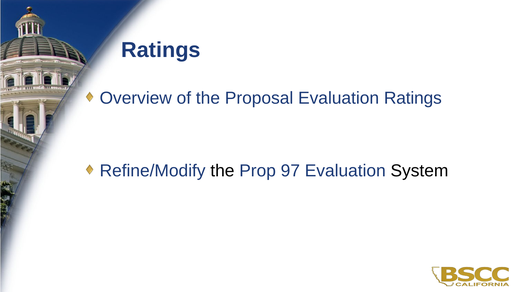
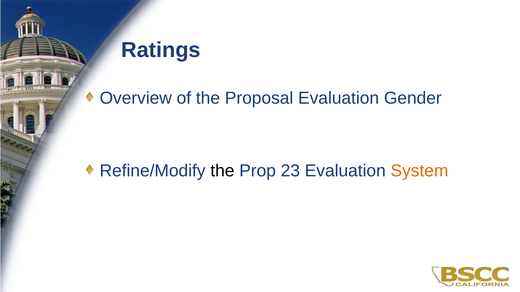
Evaluation Ratings: Ratings -> Gender (413, 98)
97: 97 -> 23 (290, 171)
System colour: black -> orange (419, 171)
